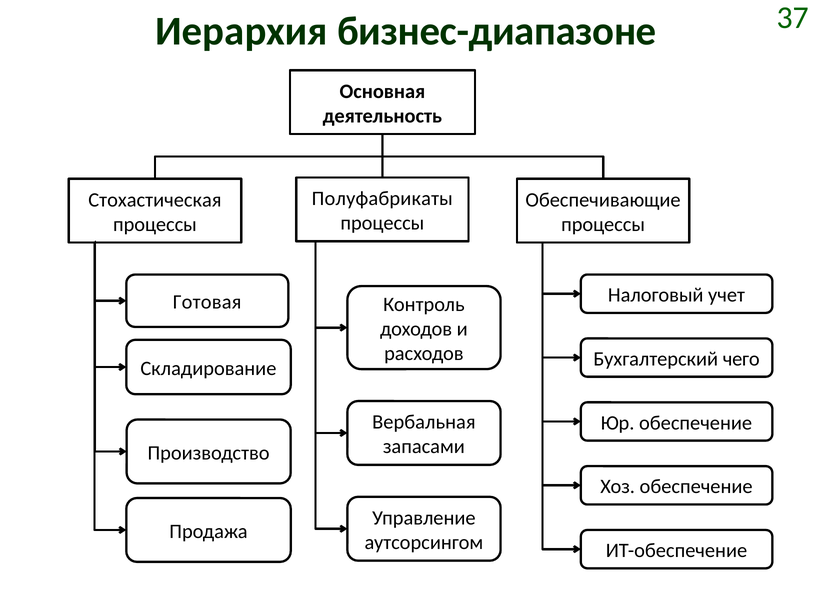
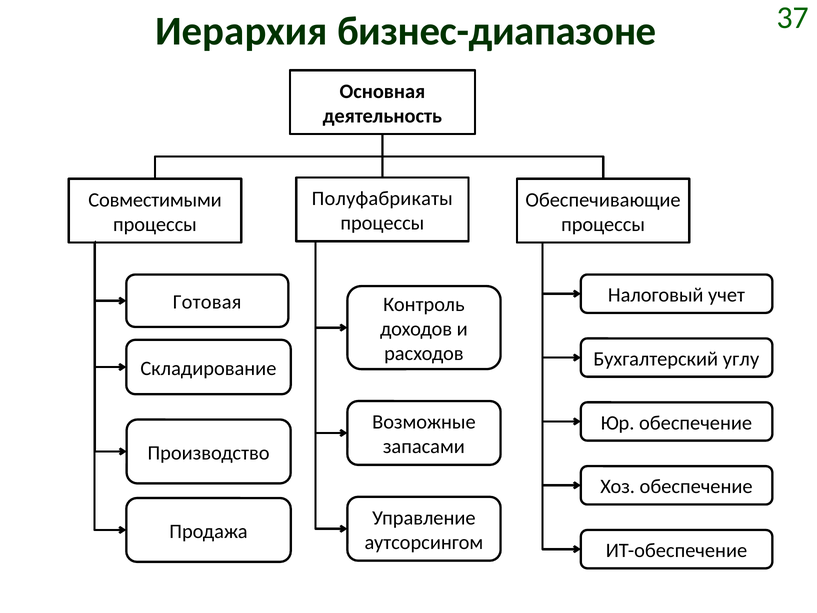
Стохастическая: Стохастическая -> Совместимыми (155, 200)
чего: чего -> углу (741, 359)
Вербальная: Вербальная -> Возможные (424, 422)
